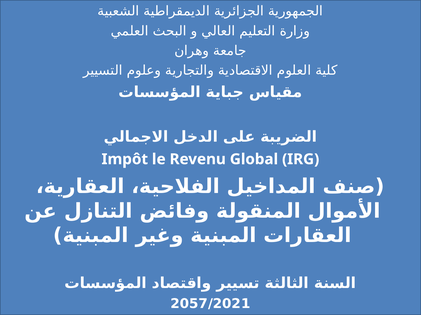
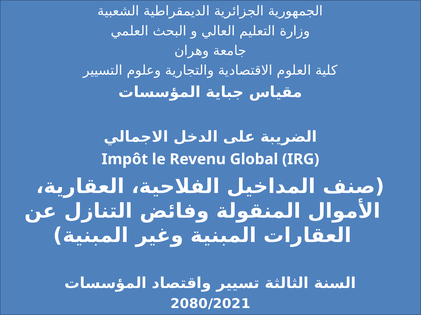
2057/2021: 2057/2021 -> 2080/2021 (210, 305)
